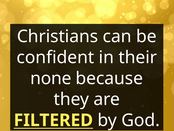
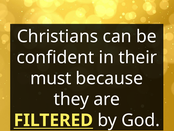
none: none -> must (51, 78)
